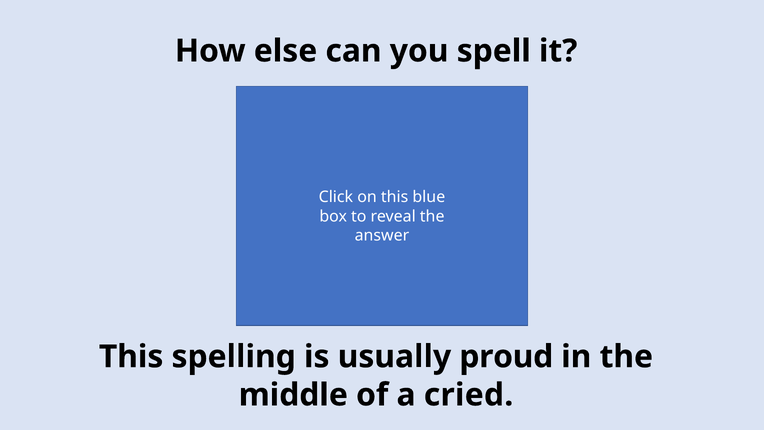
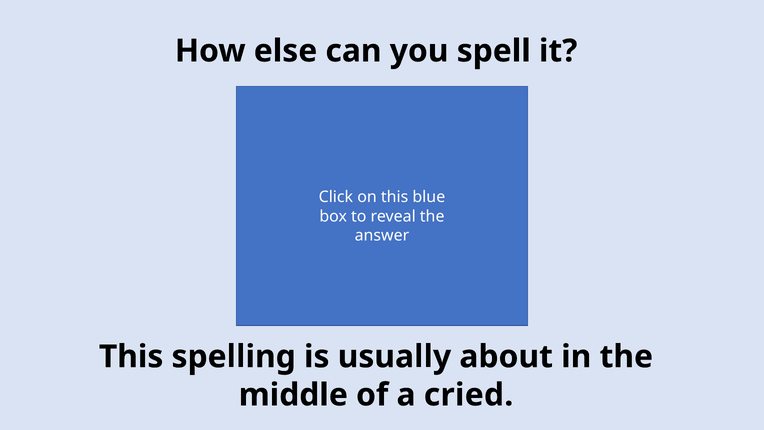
proud: proud -> about (506, 357)
